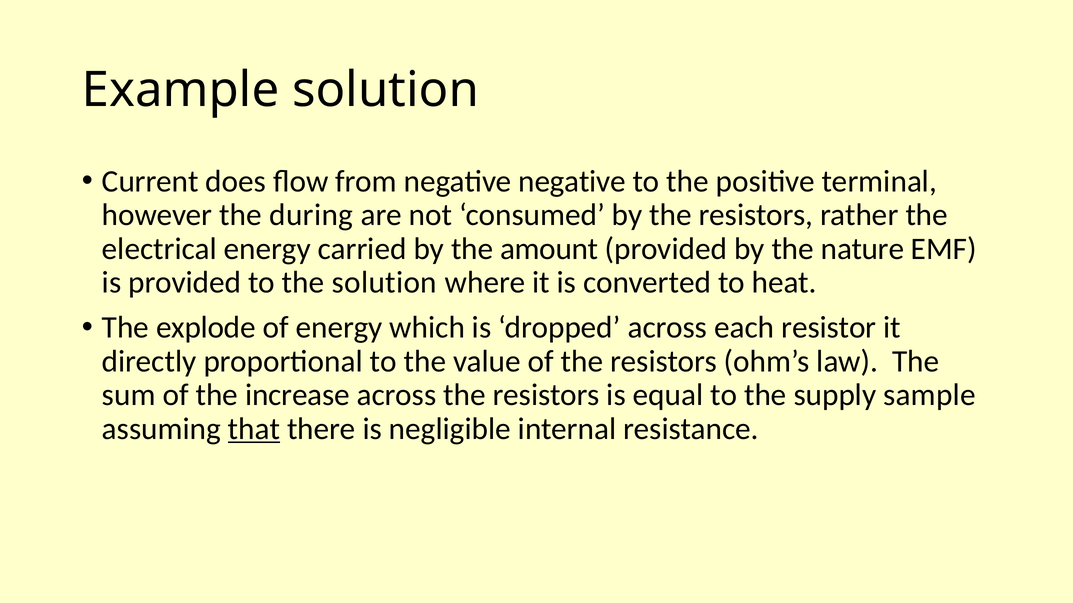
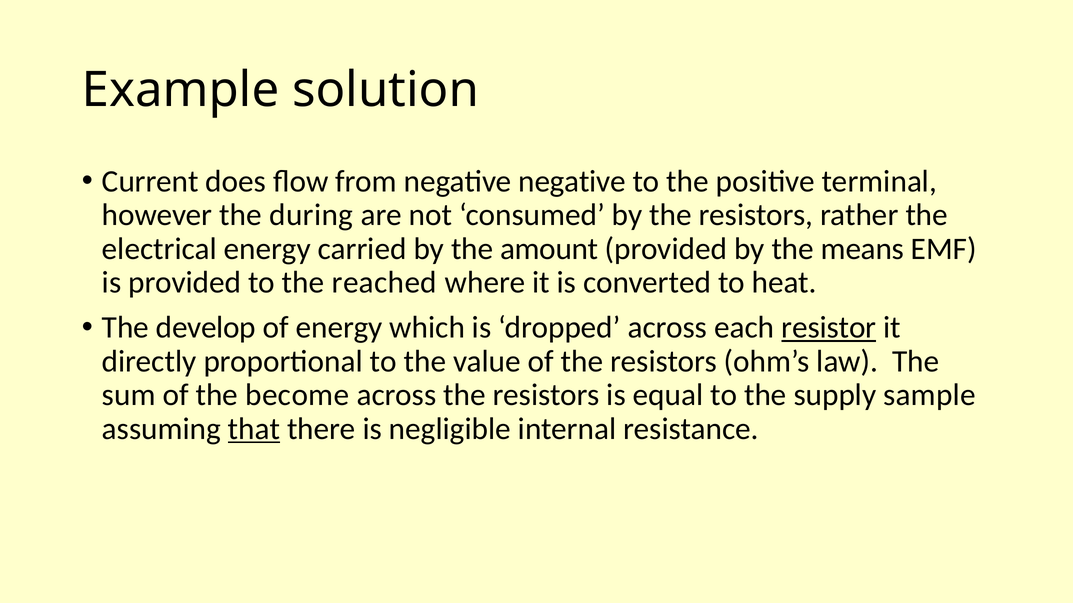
nature: nature -> means (862, 249)
the solution: solution -> reached (384, 283)
explode: explode -> develop (206, 328)
resistor underline: none -> present (829, 328)
increase: increase -> become (297, 395)
